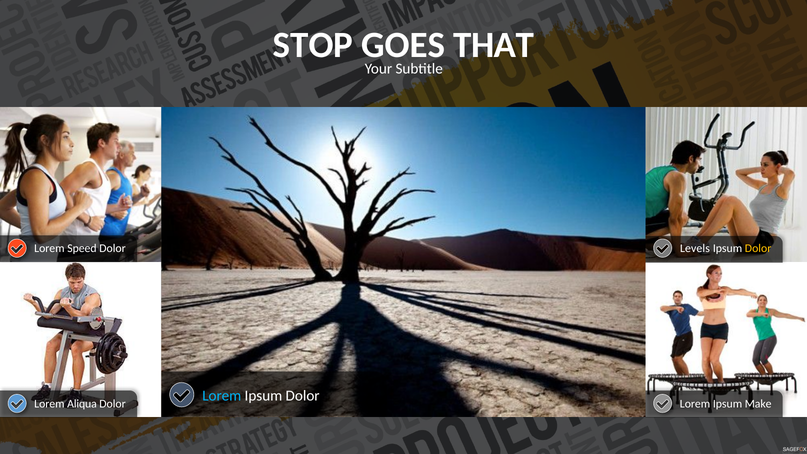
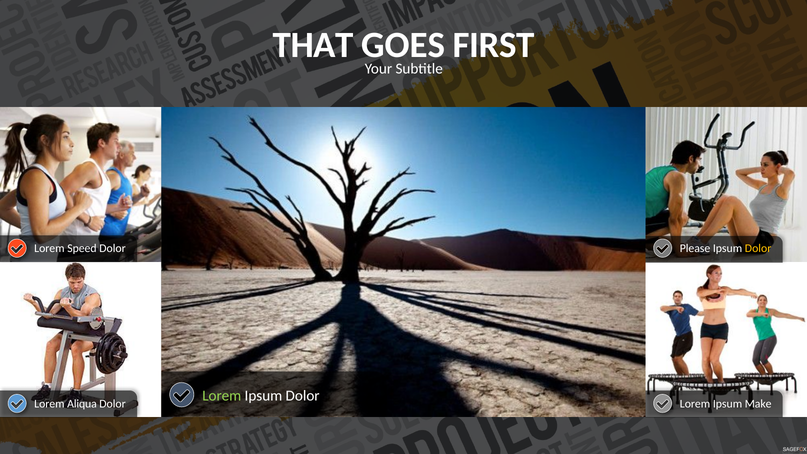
STOP: STOP -> THAT (313, 45)
THAT: THAT -> FIRST (494, 45)
Levels: Levels -> Please (695, 248)
Lorem colour: light blue -> light green (222, 396)
